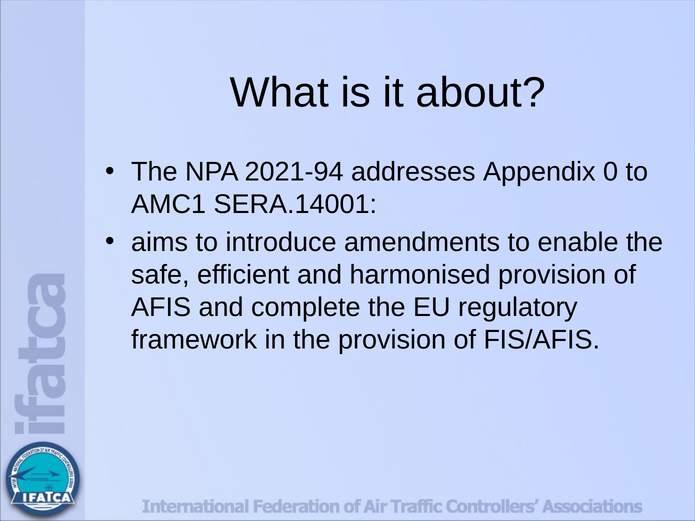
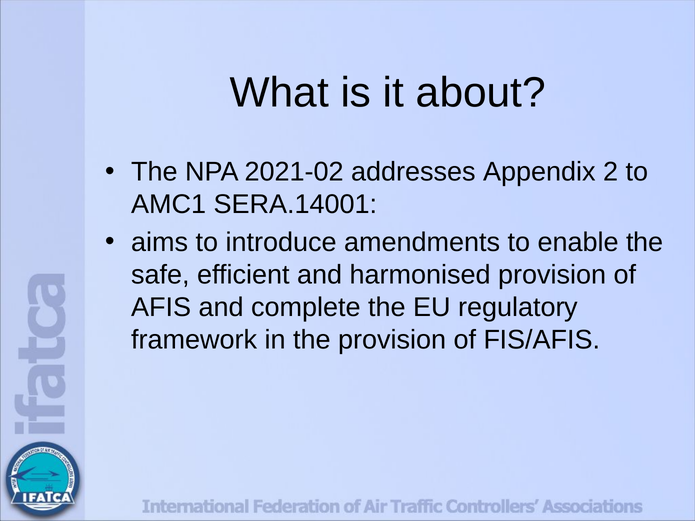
2021-94: 2021-94 -> 2021-02 (294, 172)
0: 0 -> 2 (611, 172)
